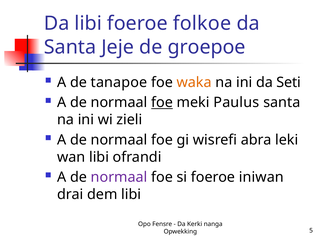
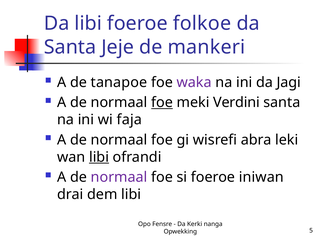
groepoe: groepoe -> mankeri (206, 47)
waka colour: orange -> purple (194, 83)
Seti: Seti -> Jagi (289, 83)
Paulus: Paulus -> Verdini (236, 103)
zieli: zieli -> faja (129, 120)
libi underline: none -> present (99, 157)
